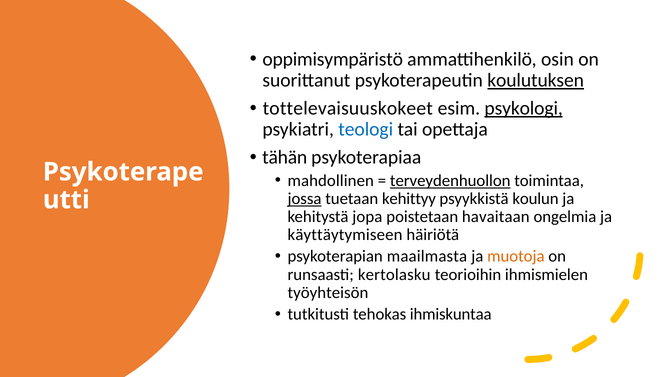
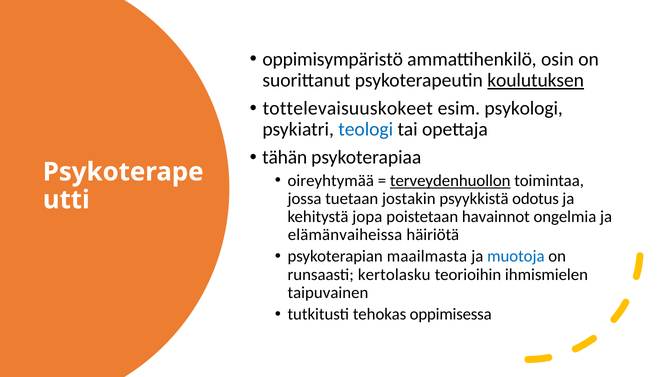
psykologi underline: present -> none (524, 108)
mahdollinen: mahdollinen -> oireyhtymää (331, 181)
jossa underline: present -> none (305, 199)
kehittyy: kehittyy -> jostakin (409, 199)
koulun: koulun -> odotus (536, 199)
havaitaan: havaitaan -> havainnot (496, 217)
käyttäytymiseen: käyttäytymiseen -> elämänvaiheissa (345, 235)
muotoja colour: orange -> blue (516, 257)
työyhteisön: työyhteisön -> taipuvainen (328, 293)
ihmiskuntaa: ihmiskuntaa -> oppimisessa (451, 315)
